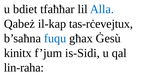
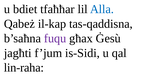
tas-rċevejtux: tas-rċevejtux -> tas-qaddisna (101, 24)
fuqu colour: blue -> purple (55, 38)
kinitx: kinitx -> jagħti (18, 53)
